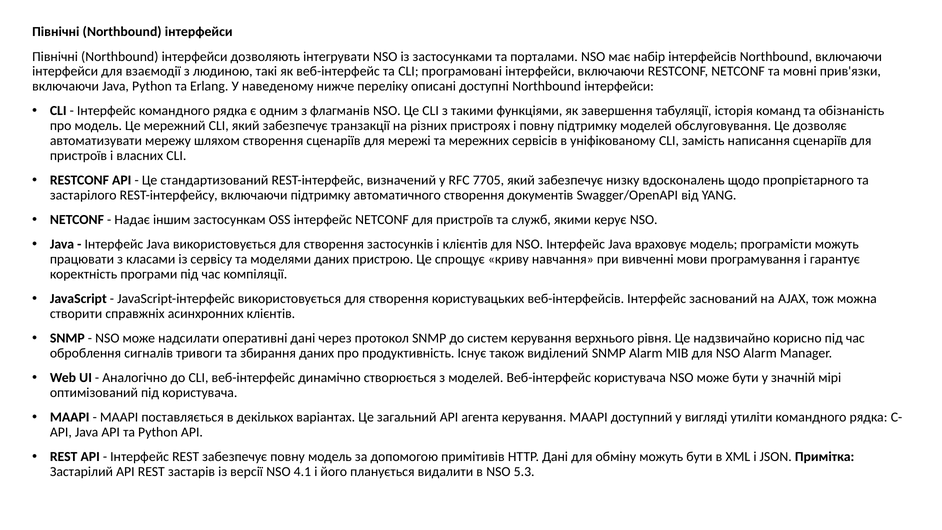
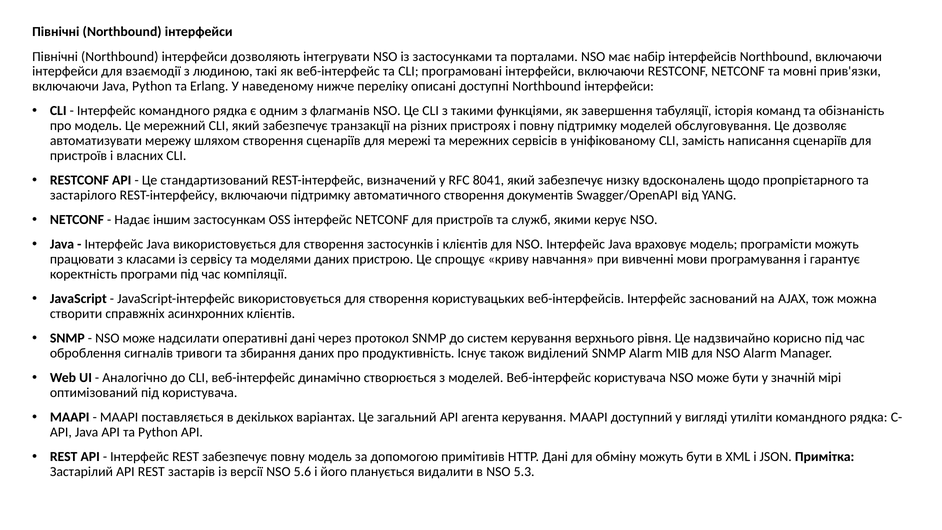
7705: 7705 -> 8041 (488, 180)
4.1: 4.1 -> 5.6 (302, 472)
